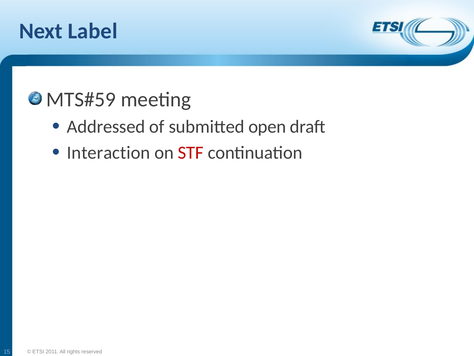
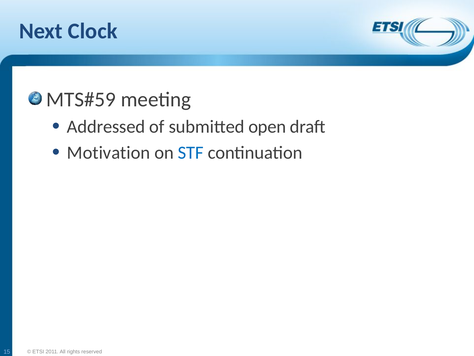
Label: Label -> Clock (93, 31)
Interaction: Interaction -> Motivation (109, 152)
STF colour: red -> blue (191, 152)
